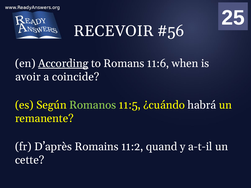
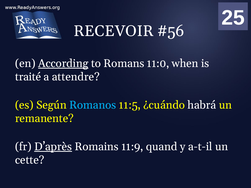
11:6: 11:6 -> 11:0 (158, 63)
avoir: avoir -> traité (28, 77)
coincide: coincide -> attendre (76, 77)
Romanos colour: light green -> light blue (93, 105)
D’après underline: none -> present (53, 147)
11:2: 11:2 -> 11:9 (132, 147)
